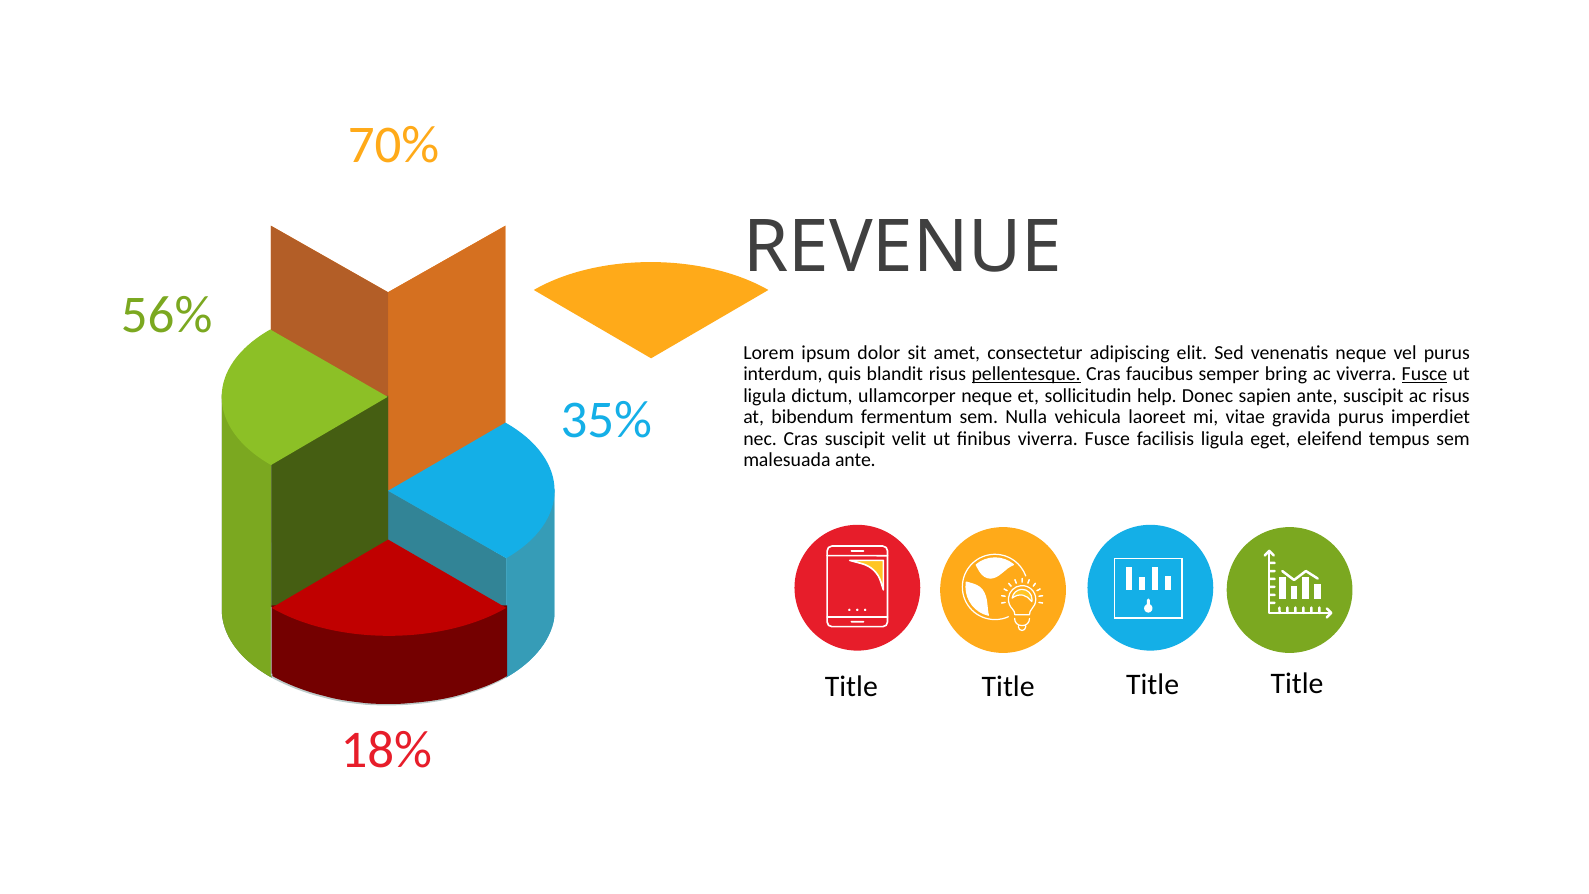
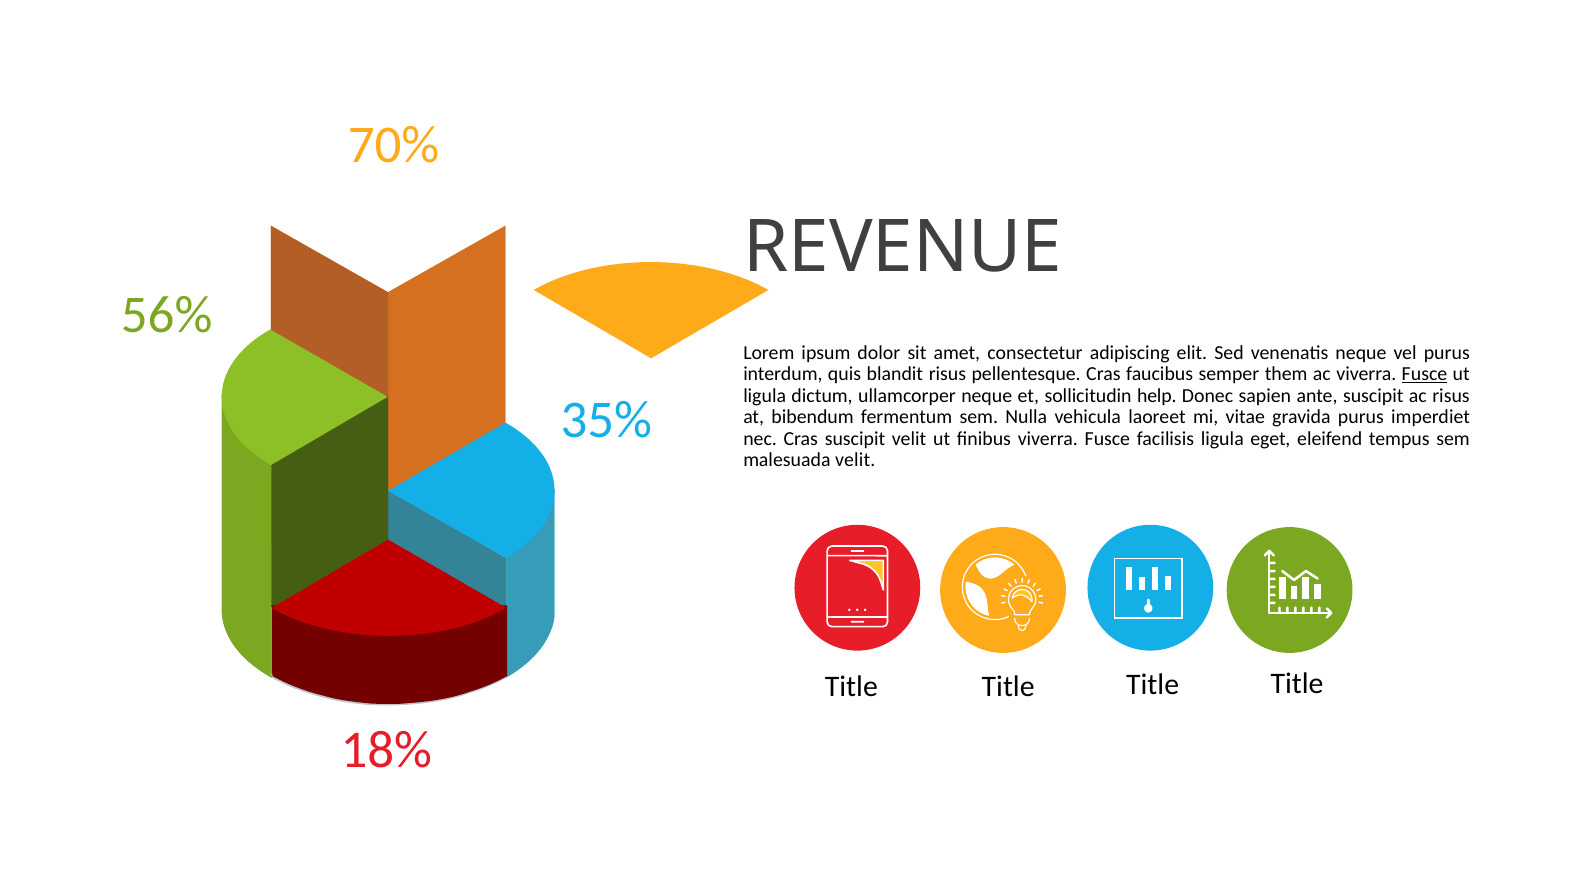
pellentesque underline: present -> none (1026, 374)
bring: bring -> them (1286, 374)
malesuada ante: ante -> velit (855, 460)
